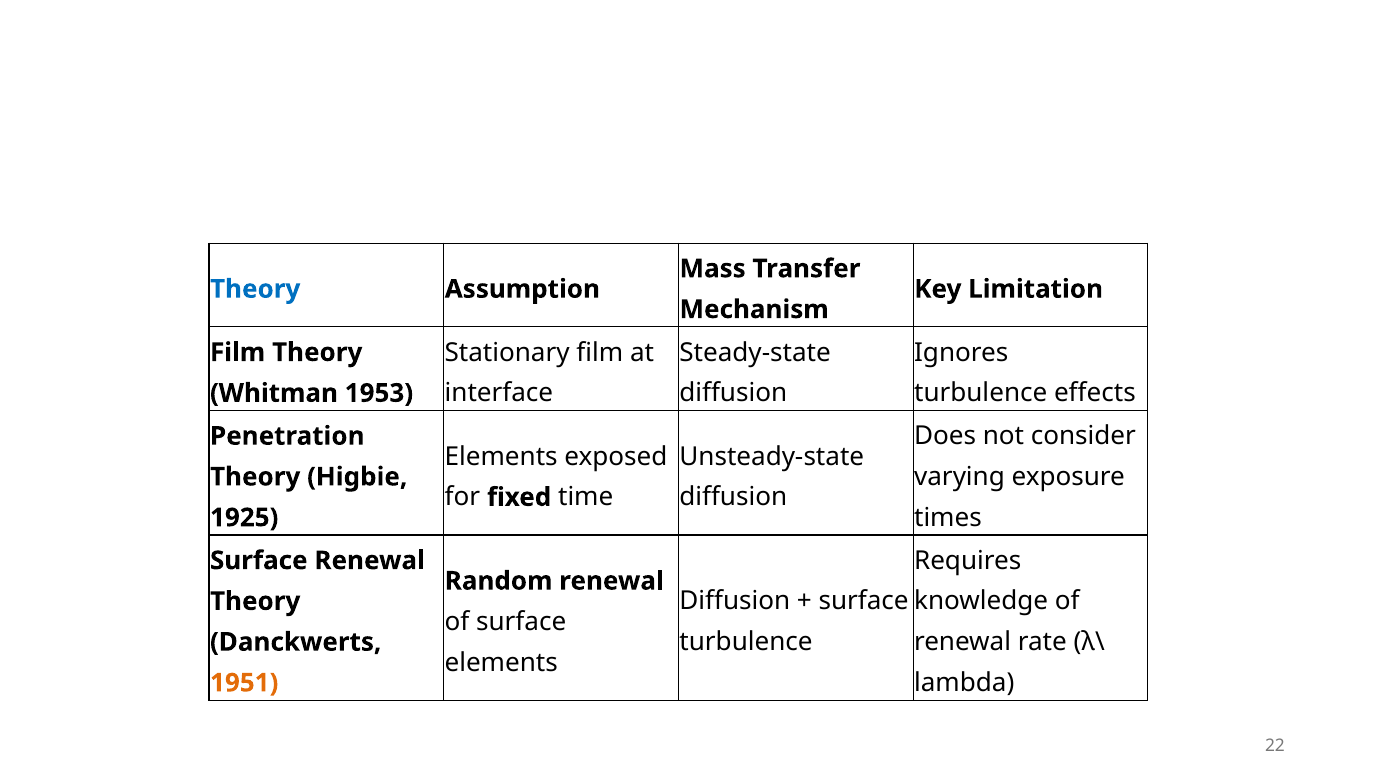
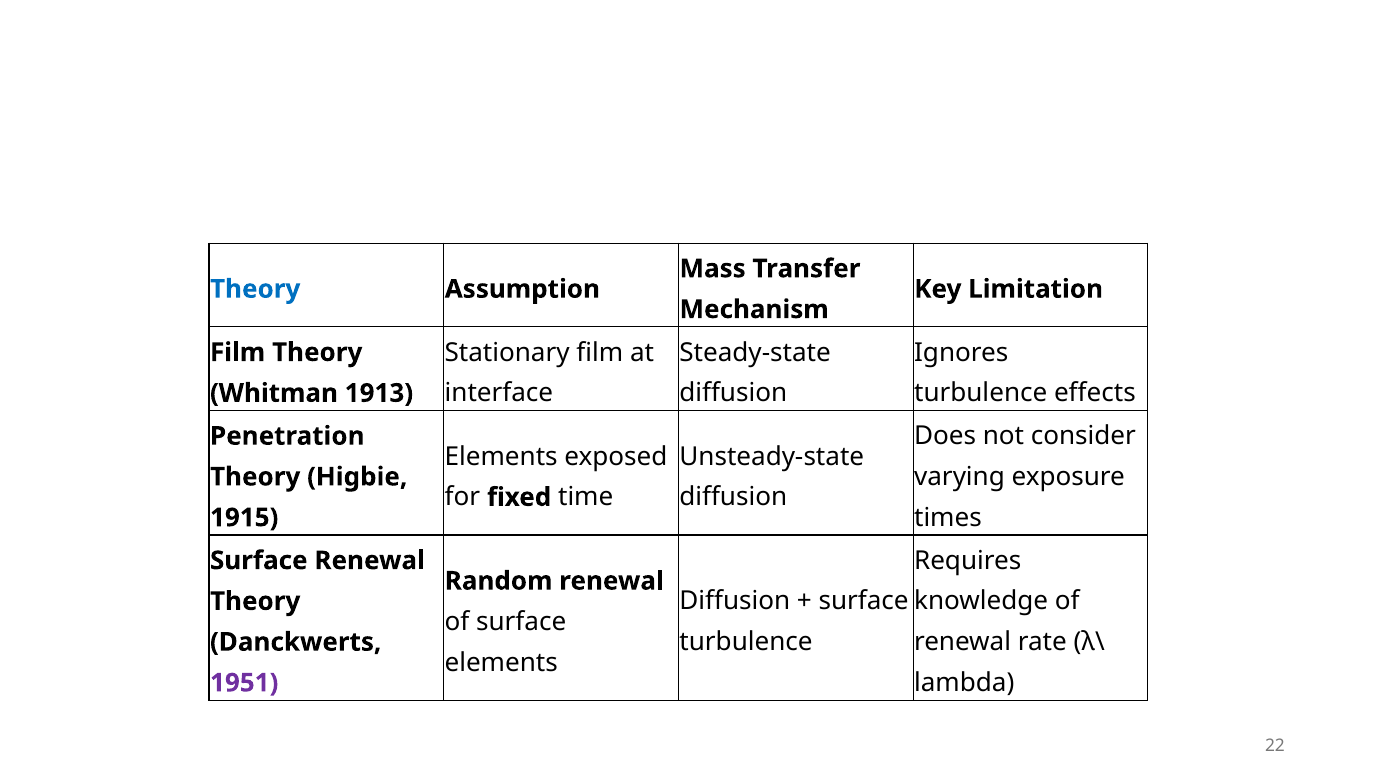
1953: 1953 -> 1913 (379, 393)
1925: 1925 -> 1915 (244, 518)
1951 colour: orange -> purple (244, 683)
